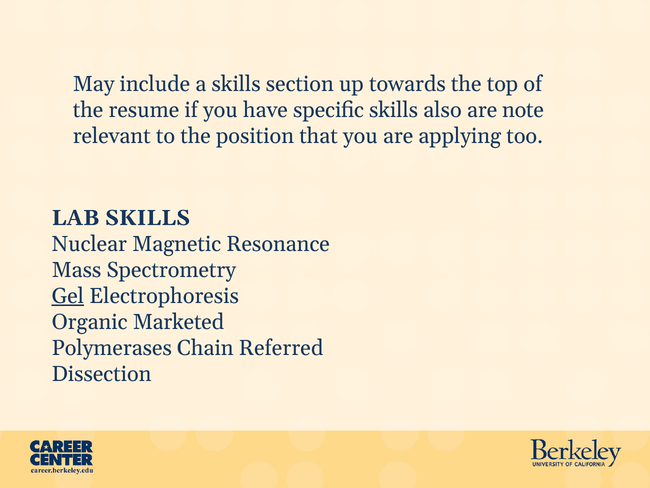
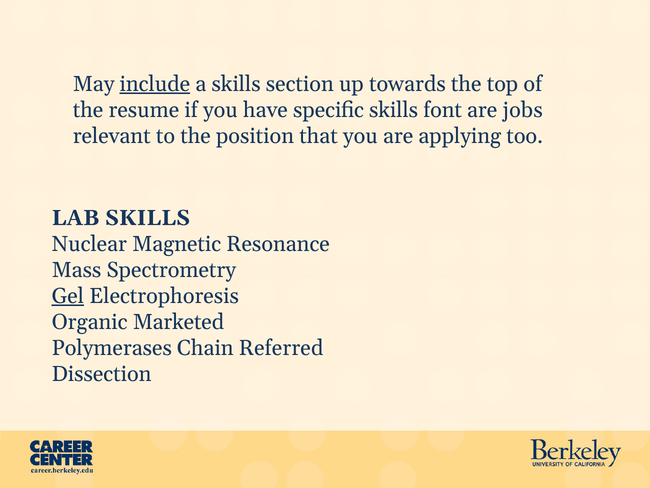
include underline: none -> present (155, 84)
also: also -> font (443, 110)
note: note -> jobs (523, 110)
